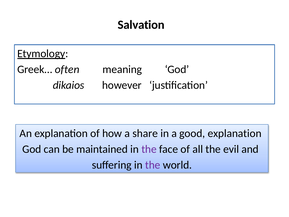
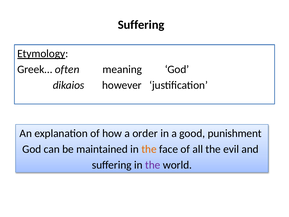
Salvation: Salvation -> Suffering (141, 25)
share: share -> order (145, 133)
good explanation: explanation -> punishment (235, 133)
the colour: purple -> orange (149, 149)
